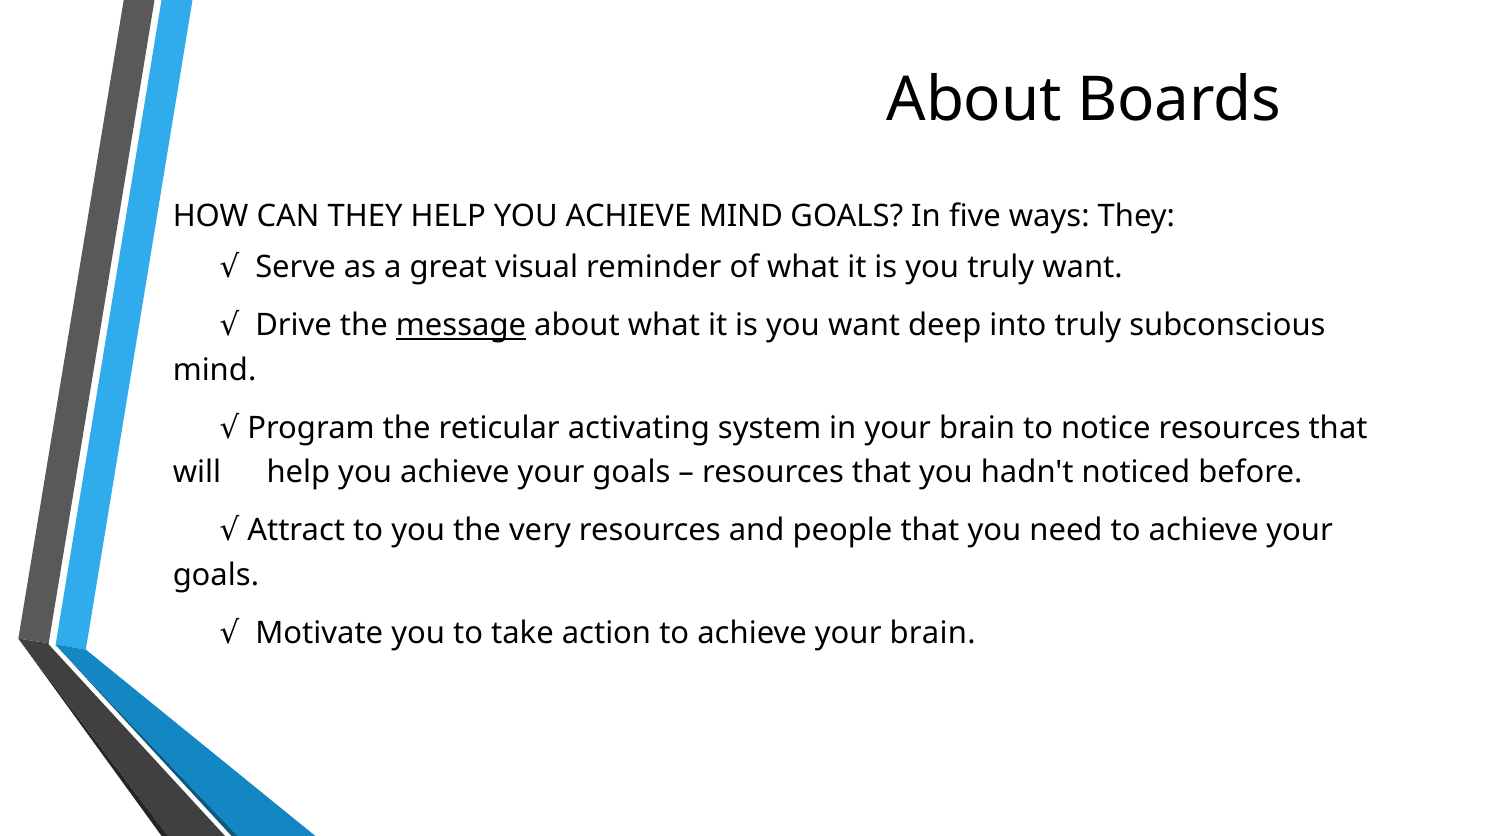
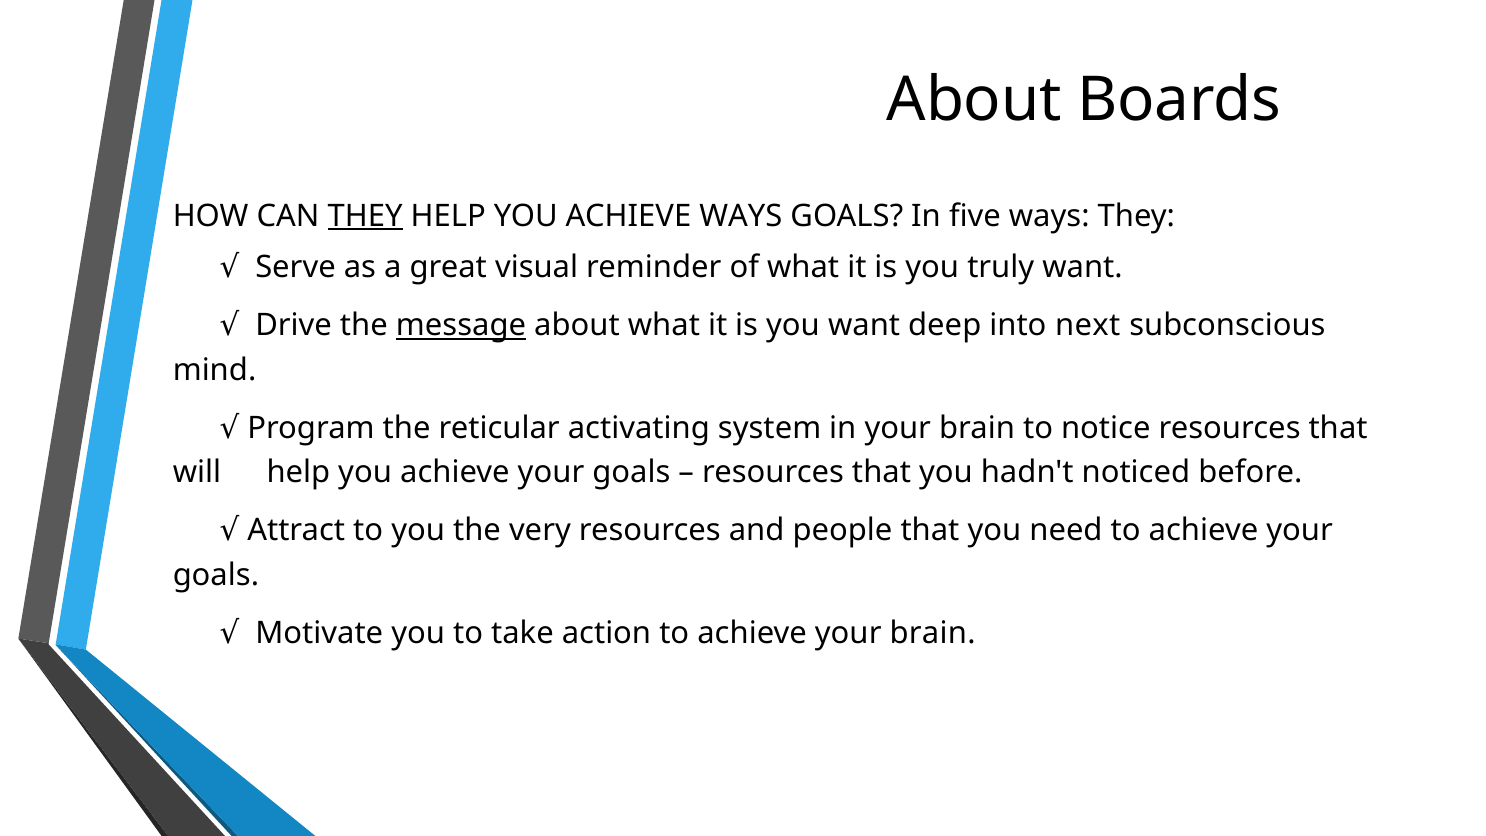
THEY underline: none -> present (365, 216)
ACHIEVE MIND: MIND -> WAYS (741, 216)
into truly: truly -> next (1088, 326)
